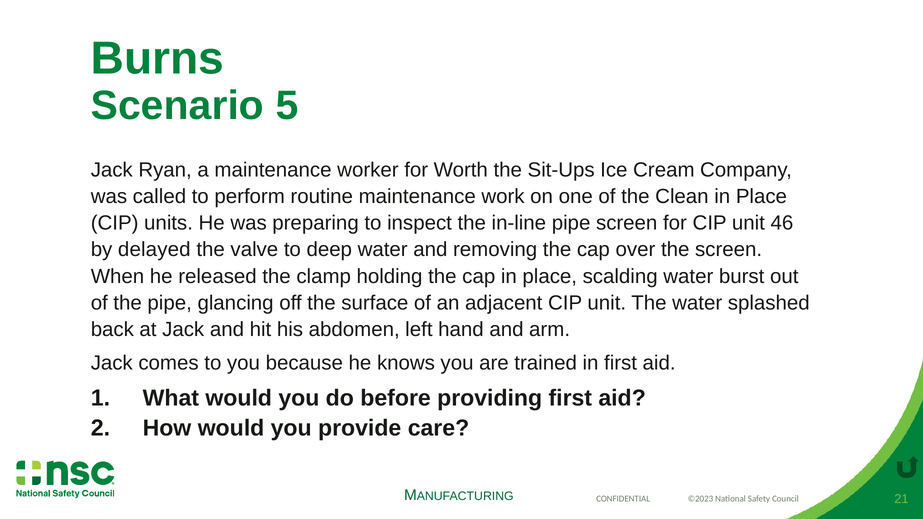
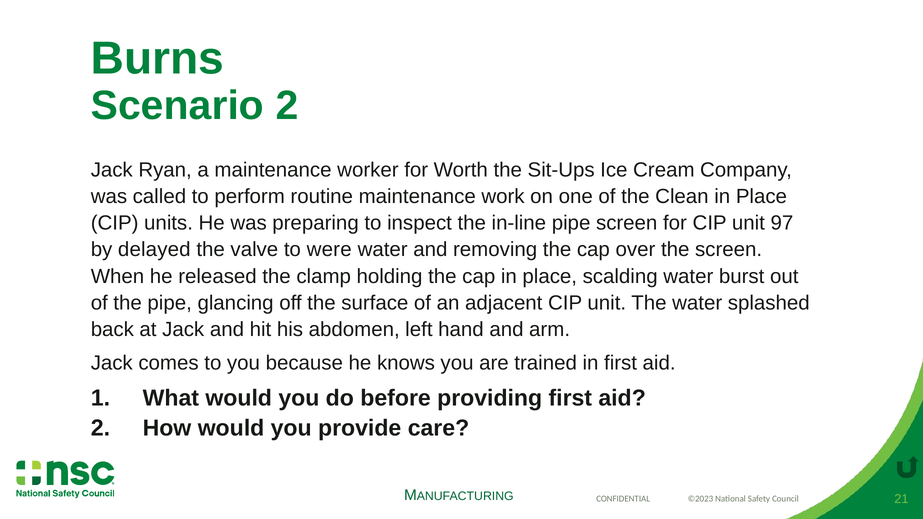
Scenario 5: 5 -> 2 (287, 106)
46: 46 -> 97 (782, 223)
deep: deep -> were (329, 250)
